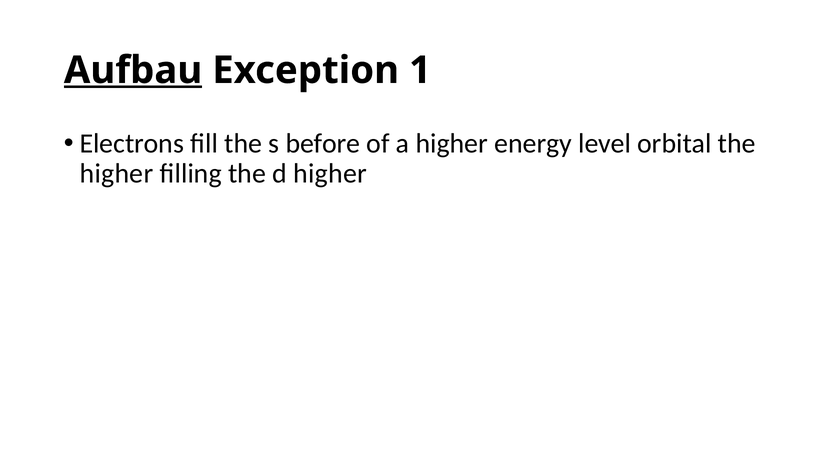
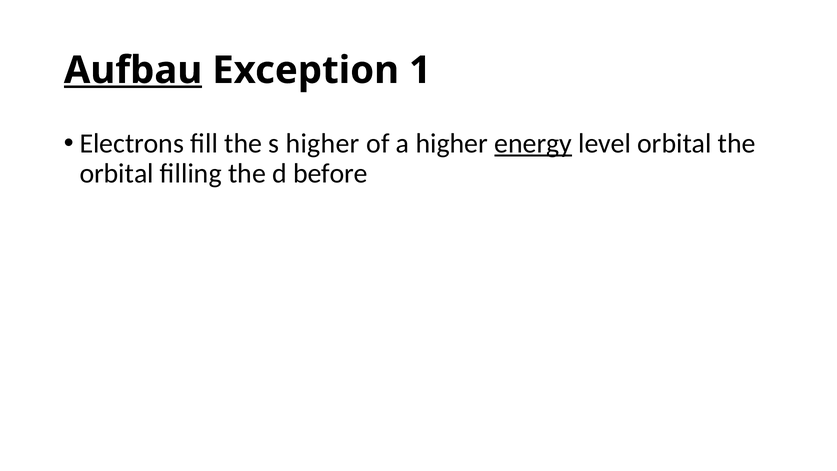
s before: before -> higher (323, 143)
energy underline: none -> present (533, 143)
higher: higher -> orbital (117, 174)
d higher: higher -> before (330, 174)
